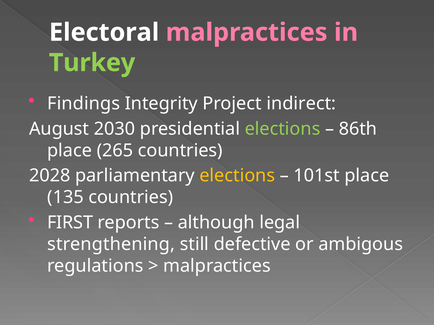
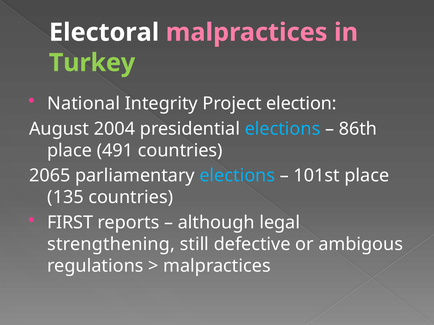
Findings: Findings -> National (84, 104)
indirect: indirect -> election (301, 104)
2030: 2030 -> 2004 (115, 129)
elections colour: light green -> light blue (283, 129)
265: 265 -> 491 (115, 151)
2028: 2028 -> 2065 (50, 176)
elections colour: yellow -> light blue (237, 176)
